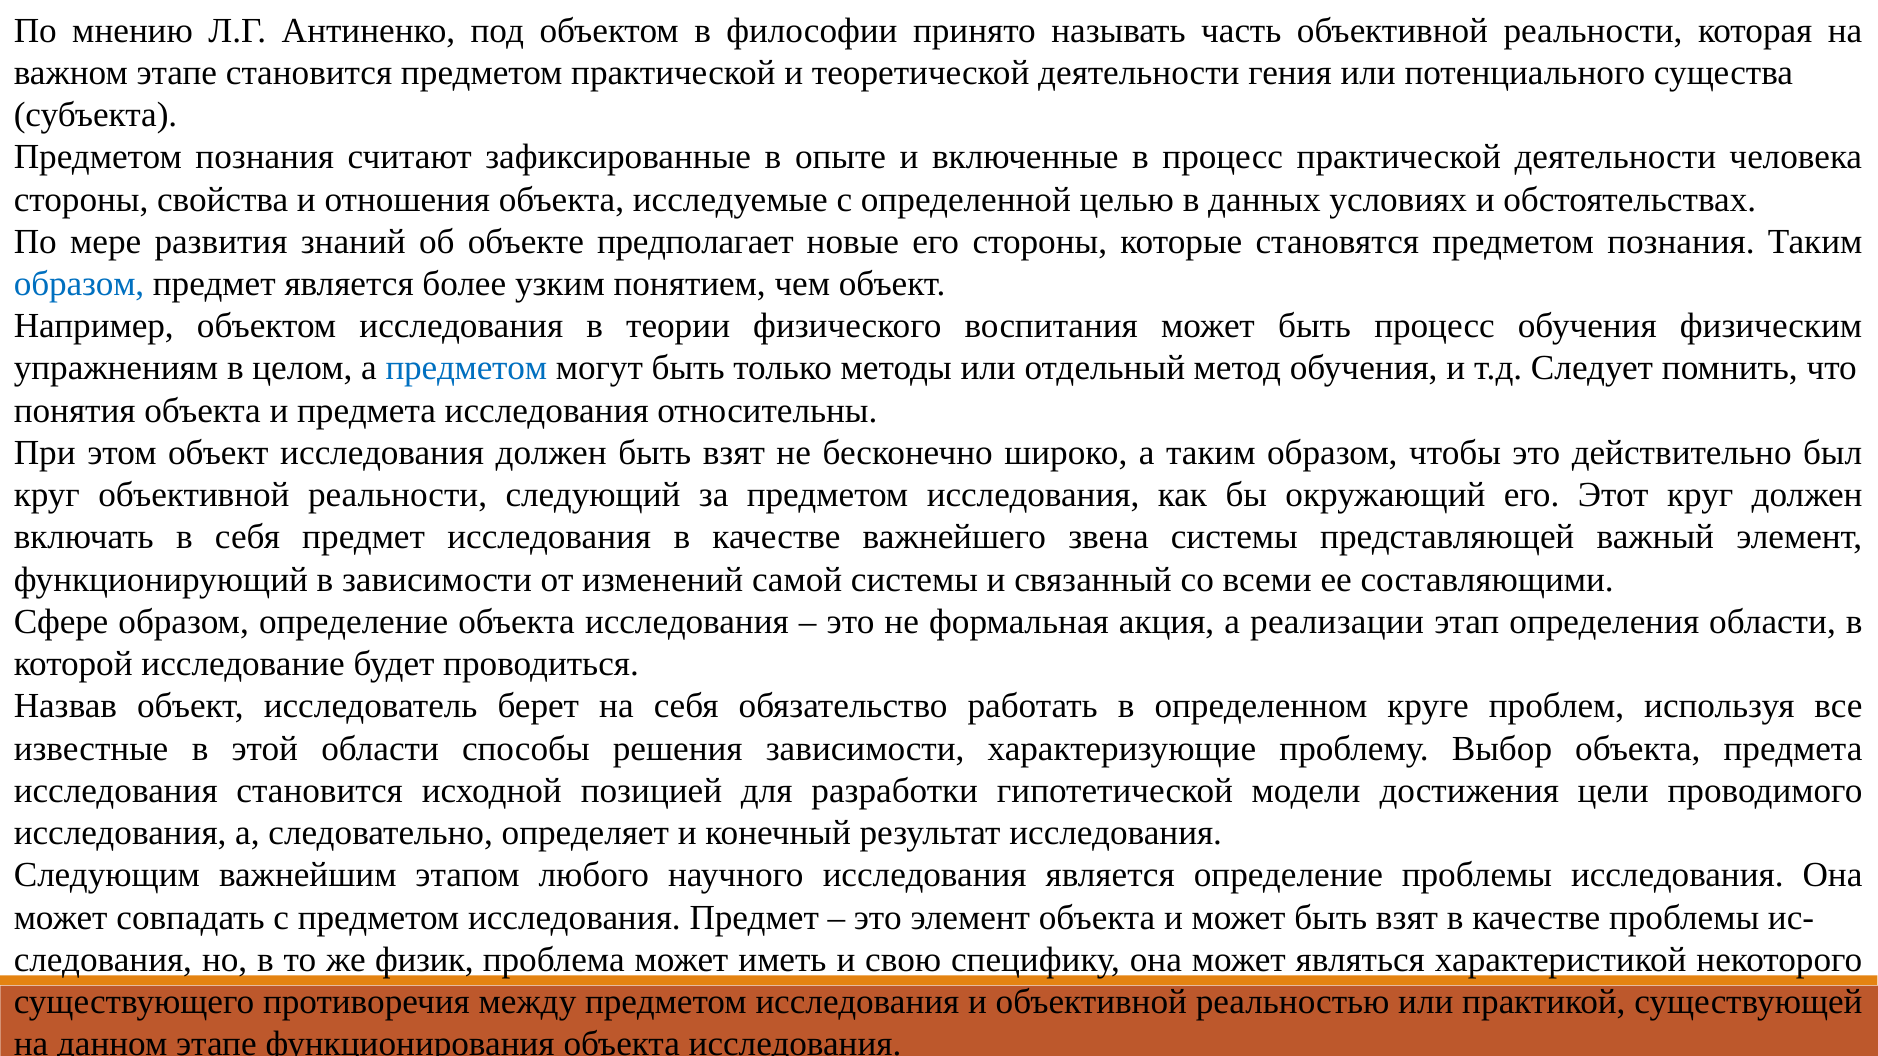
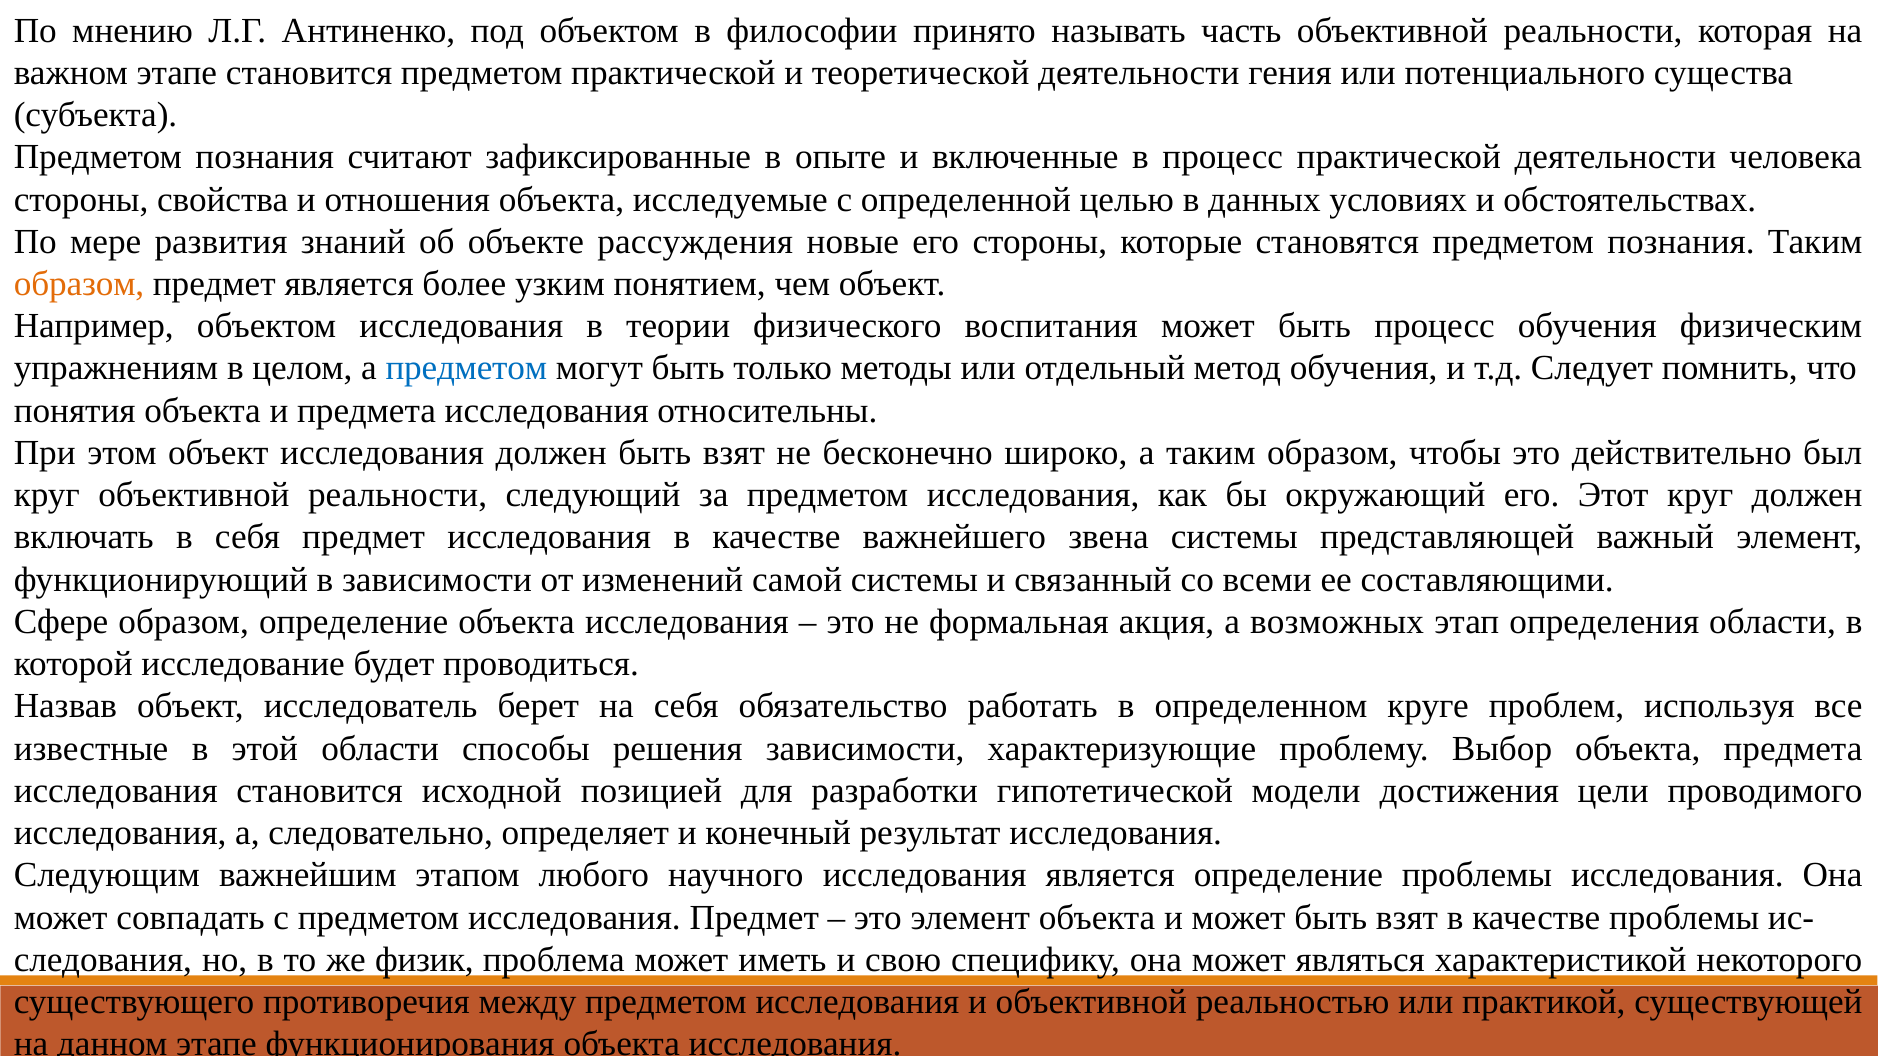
предполагает: предполагает -> рассуждения (695, 242)
образом colour: blue -> orange (79, 284)
реализации: реализации -> возможных (1337, 622)
